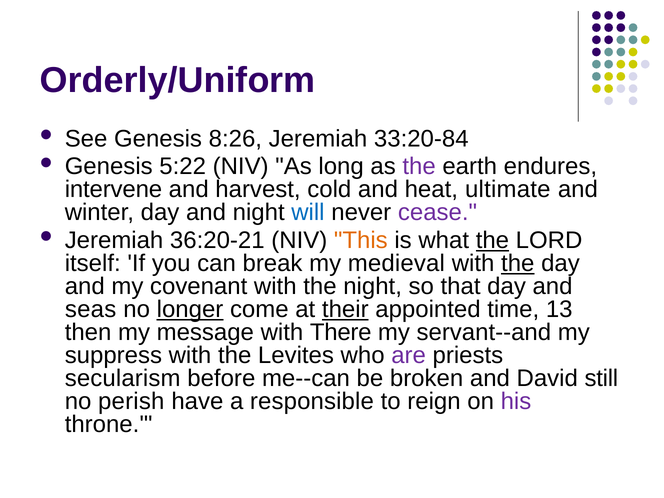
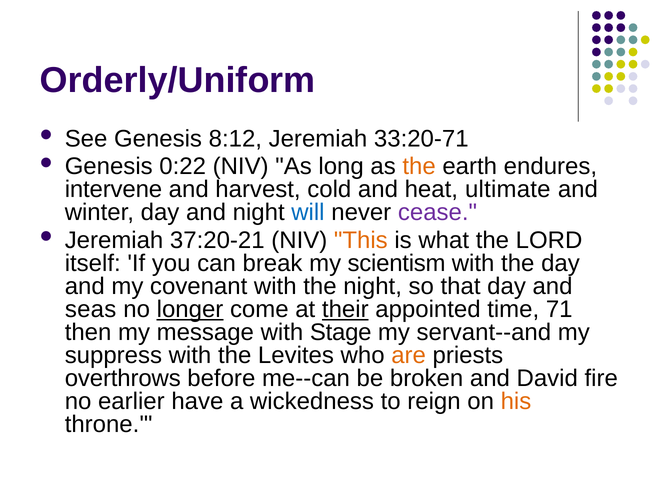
8:26: 8:26 -> 8:12 (235, 139)
33:20-84: 33:20-84 -> 33:20-71 (421, 139)
5:22: 5:22 -> 0:22 (183, 166)
the colour: purple -> orange (419, 166)
36:20-21: 36:20-21 -> 37:20-21 (217, 240)
the underline: present -> none (492, 240)
medieval: medieval -> scientism (397, 263)
the underline: present -> none (518, 263)
13: 13 -> 71 (559, 309)
There: There -> Stage (341, 332)
are colour: purple -> orange (409, 355)
secularism: secularism -> overthrows (123, 378)
still: still -> fire (601, 378)
perish: perish -> earlier (131, 401)
responsible: responsible -> wickedness (312, 401)
his colour: purple -> orange (516, 401)
